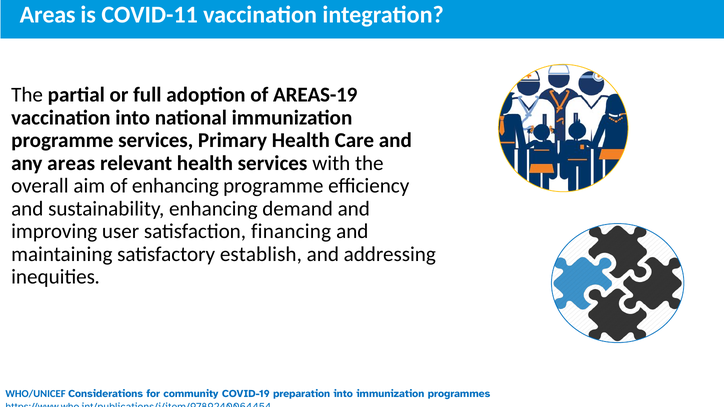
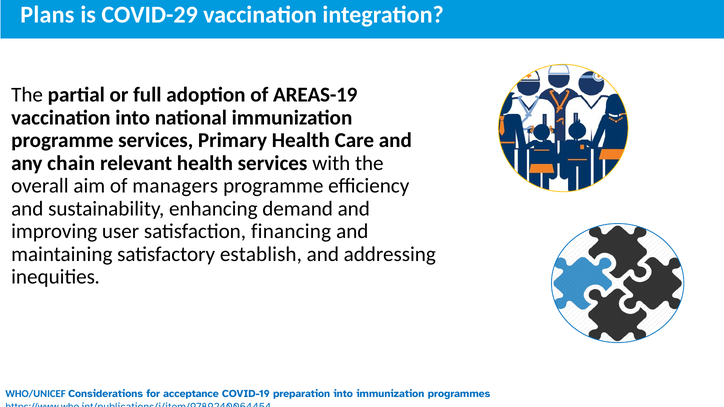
Areas: Areas -> Plans (47, 15)
COVID-11: COVID-11 -> COVID-29 (150, 15)
any areas: areas -> chain (71, 163)
enhancing: enhancing -> managers (175, 186)
community: community -> acceptance (191, 394)
